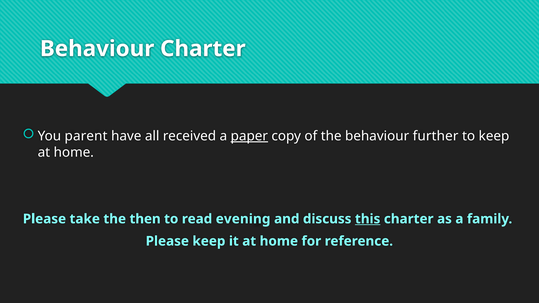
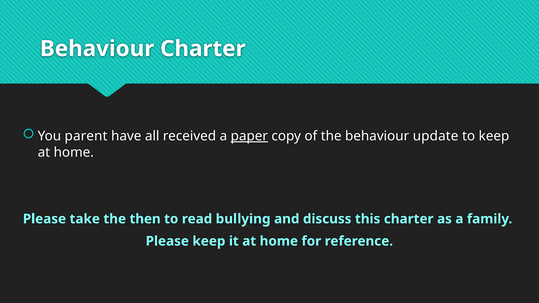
further: further -> update (436, 136)
evening: evening -> bullying (243, 219)
this underline: present -> none (368, 219)
